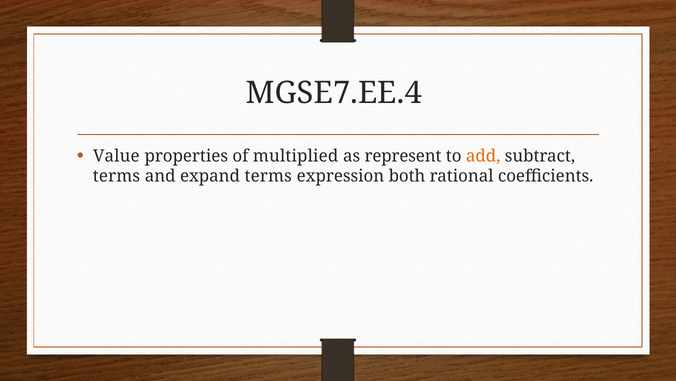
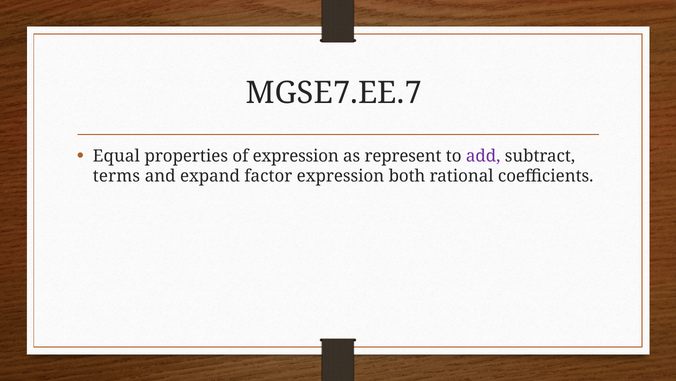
MGSE7.EE.4: MGSE7.EE.4 -> MGSE7.EE.7 (334, 93)
Value: Value -> Equal (116, 156)
of multiplied: multiplied -> expression (296, 156)
add colour: orange -> purple (483, 156)
expand terms: terms -> factor (268, 176)
